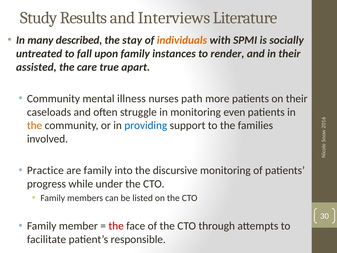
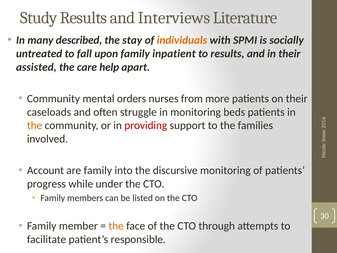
instances: instances -> inpatient (174, 54)
to render: render -> results (227, 54)
true: true -> help (109, 67)
illness: illness -> orders (132, 98)
path: path -> from (192, 98)
even: even -> beds (234, 112)
providing colour: blue -> red (146, 125)
Practice: Practice -> Account (45, 170)
the colour: red -> orange (116, 226)
